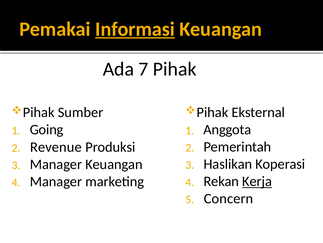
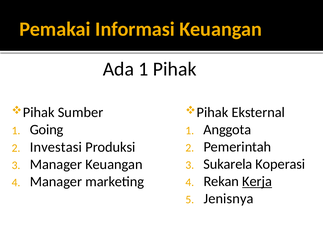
Informasi underline: present -> none (135, 29)
Ada 7: 7 -> 1 (143, 69)
Revenue: Revenue -> Investasi (56, 147)
Haslikan: Haslikan -> Sukarela (228, 164)
Concern: Concern -> Jenisnya (229, 198)
